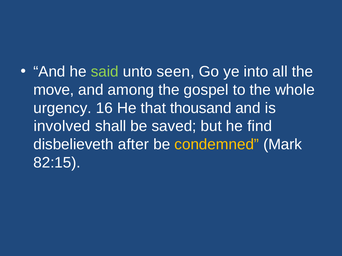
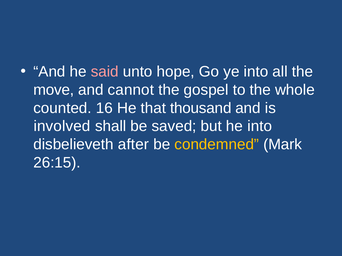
said colour: light green -> pink (105, 72)
seen: seen -> hope (176, 72)
among: among -> cannot (131, 90)
urgency: urgency -> counted (62, 108)
he find: find -> into (260, 126)
82:15: 82:15 -> 26:15 (57, 163)
